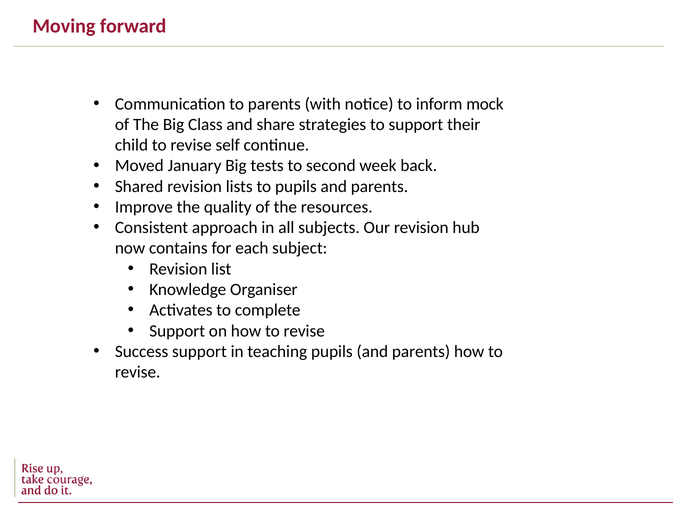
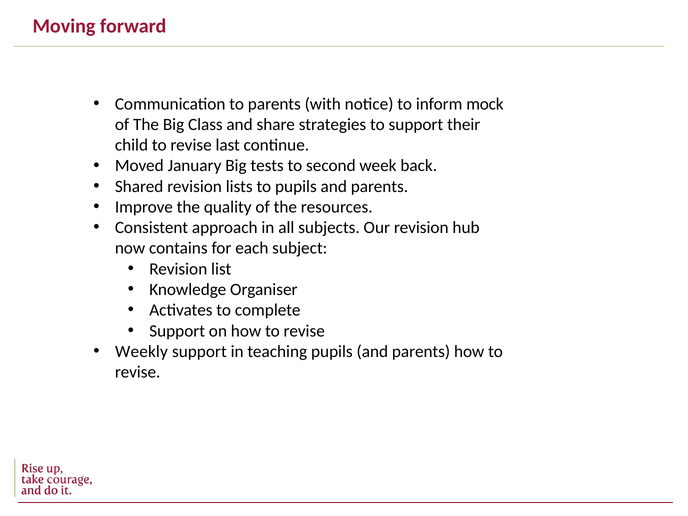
self: self -> last (228, 145)
Success: Success -> Weekly (141, 352)
